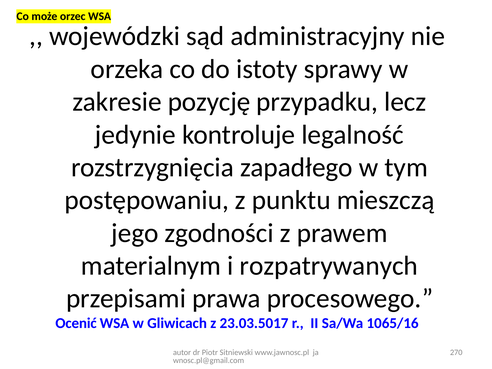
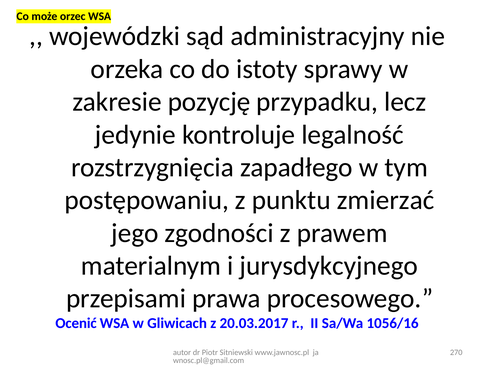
mieszczą: mieszczą -> zmierzać (386, 200)
rozpatrywanych: rozpatrywanych -> jurysdykcyjnego (329, 266)
23.03.5017: 23.03.5017 -> 20.03.2017 (254, 323)
1065/16: 1065/16 -> 1056/16 (393, 323)
